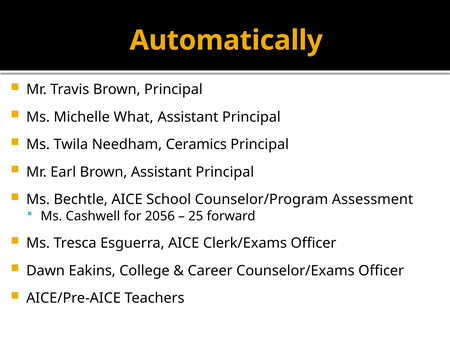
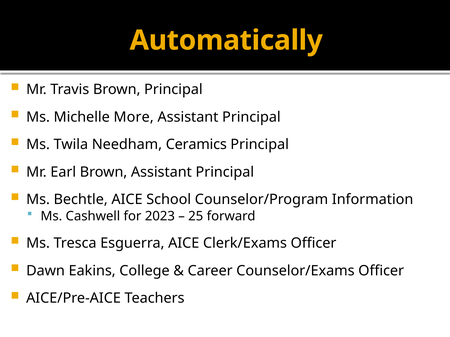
What: What -> More (134, 117)
Assessment: Assessment -> Information (373, 200)
2056: 2056 -> 2023 (160, 217)
